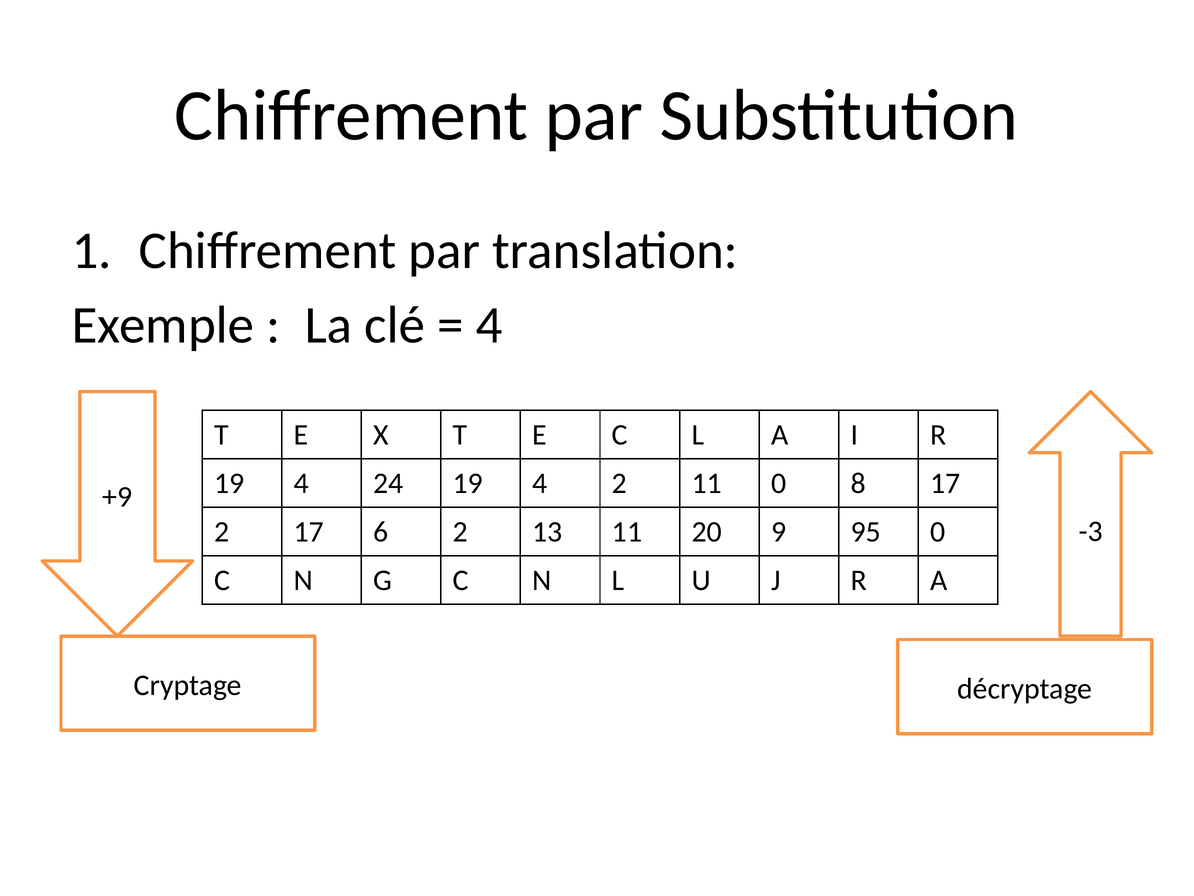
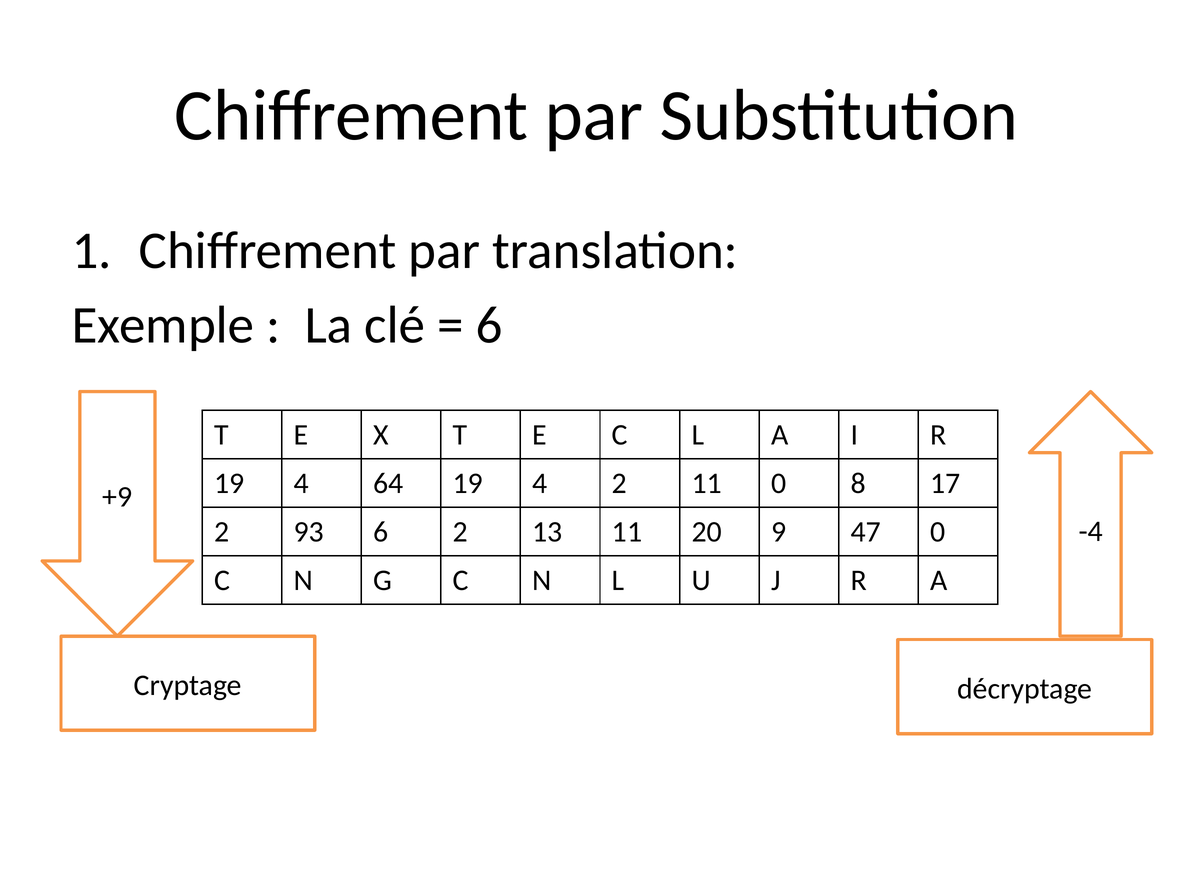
4: 4 -> 6 (489, 325)
24: 24 -> 64 (388, 483)
-3: -3 -> -4 (1091, 531)
2 17: 17 -> 93 (309, 532)
95: 95 -> 47 (866, 532)
